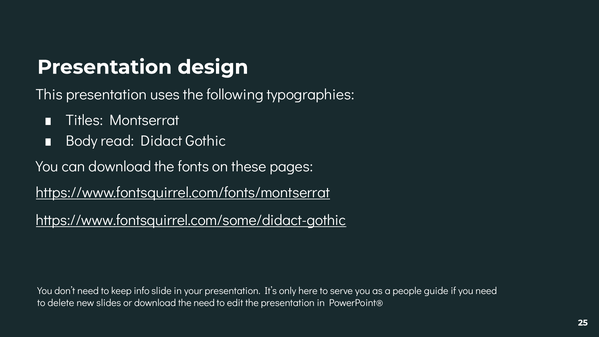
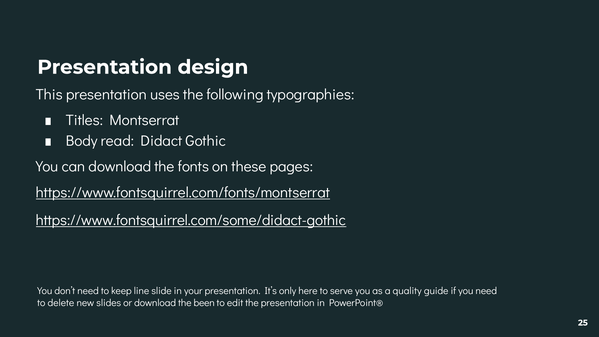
info: info -> line (142, 291)
people: people -> quality (407, 291)
the need: need -> been (204, 303)
